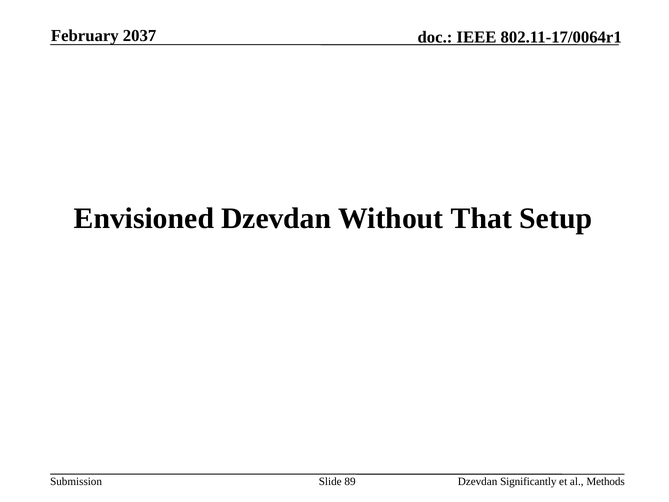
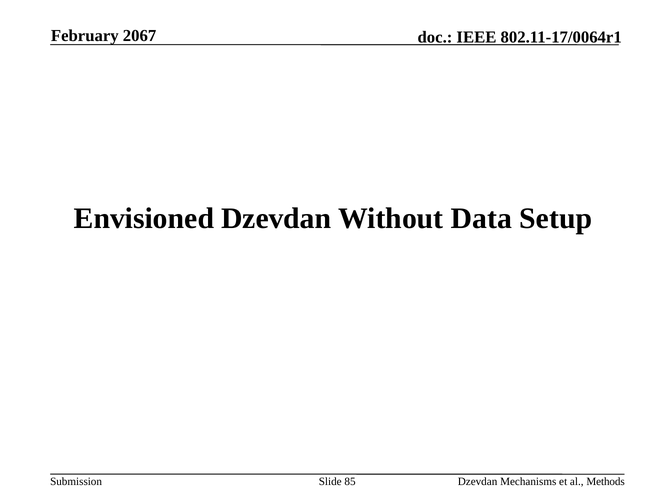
2037: 2037 -> 2067 (140, 35)
That: That -> Data (481, 218)
89: 89 -> 85 (350, 481)
Significantly: Significantly -> Mechanisms (528, 481)
